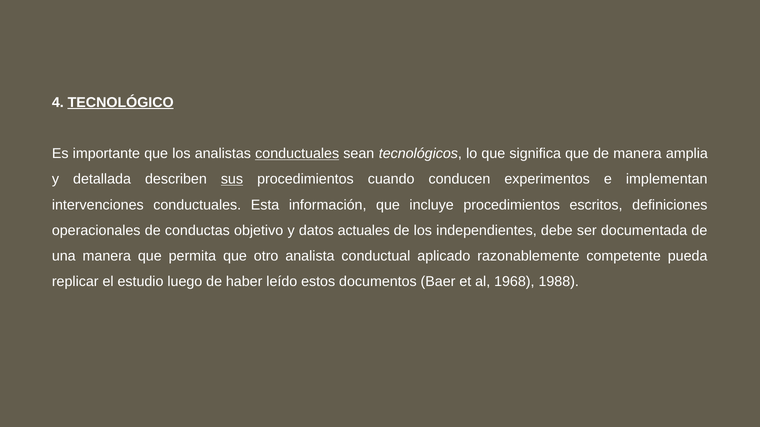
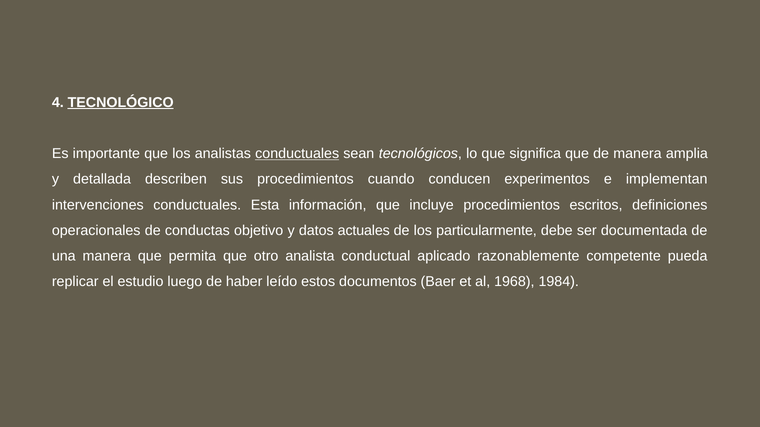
sus underline: present -> none (232, 179)
independientes: independientes -> particularmente (487, 231)
1988: 1988 -> 1984 (559, 282)
